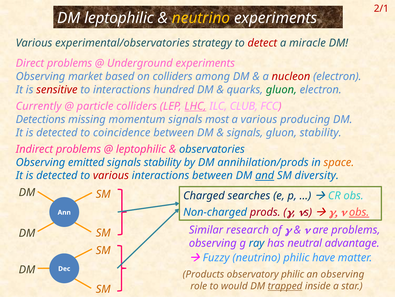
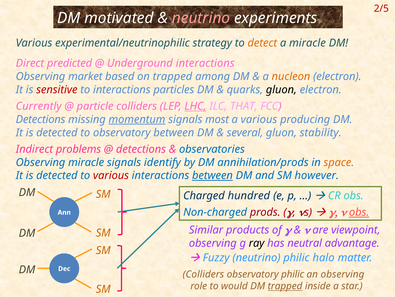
2/1: 2/1 -> 2/5 (381, 9)
DM leptophilic: leptophilic -> motivated (119, 18)
neutrino colour: yellow -> pink (201, 18)
experimental/observatories: experimental/observatories -> experimental/neutrinophilic (122, 43)
detect colour: red -> orange (262, 43)
Direct problems: problems -> predicted (70, 63)
Underground experiments: experiments -> interactions (205, 63)
on colliders: colliders -> trapped (172, 76)
nucleon colour: red -> orange (291, 76)
hundred: hundred -> particles (174, 90)
gluon colour: green -> black (281, 90)
CLUB: CLUB -> THAT (244, 106)
momentum underline: none -> present (137, 119)
to coincidence: coincidence -> observatory (122, 132)
signals: signals -> several (245, 132)
leptophilic: leptophilic -> detections (141, 149)
Observing emitted: emitted -> miracle (86, 162)
signals stability: stability -> identify (162, 162)
between underline: none -> present (212, 175)
and underline: present -> none (265, 175)
diversity: diversity -> however (317, 175)
searches: searches -> hundred (249, 195)
research: research -> products (248, 230)
are problems: problems -> viewpoint (356, 230)
ray colour: blue -> black (257, 243)
have: have -> halo (324, 257)
Products: Products -> Colliders (203, 274)
